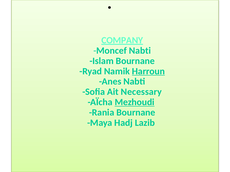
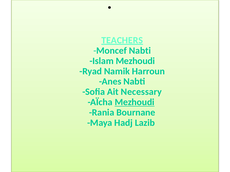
COMPANY: COMPANY -> TEACHERS (122, 40)
Islam Bournane: Bournane -> Mezhoudi (135, 61)
Harroun underline: present -> none (148, 71)
